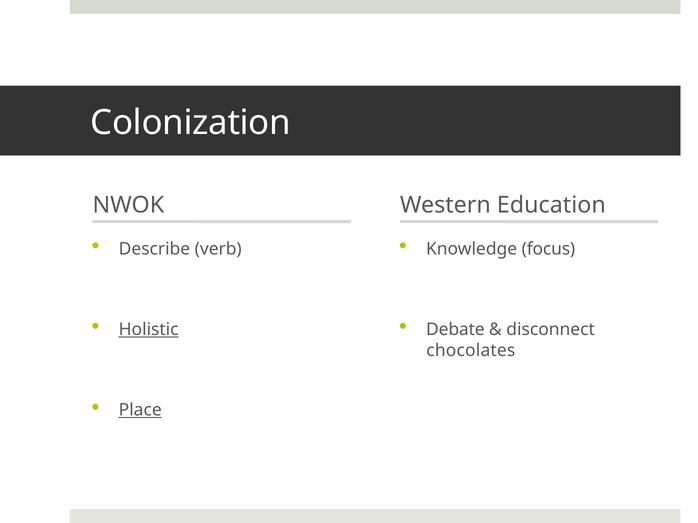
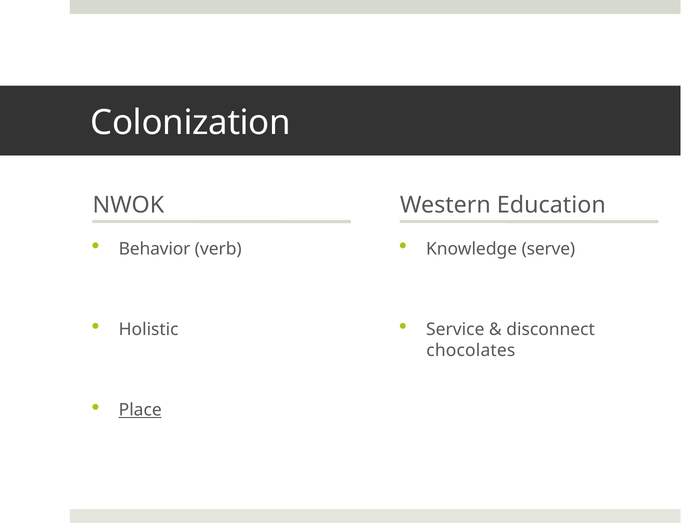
Describe: Describe -> Behavior (155, 249)
focus: focus -> serve (548, 249)
Holistic underline: present -> none (149, 330)
Debate: Debate -> Service (455, 330)
